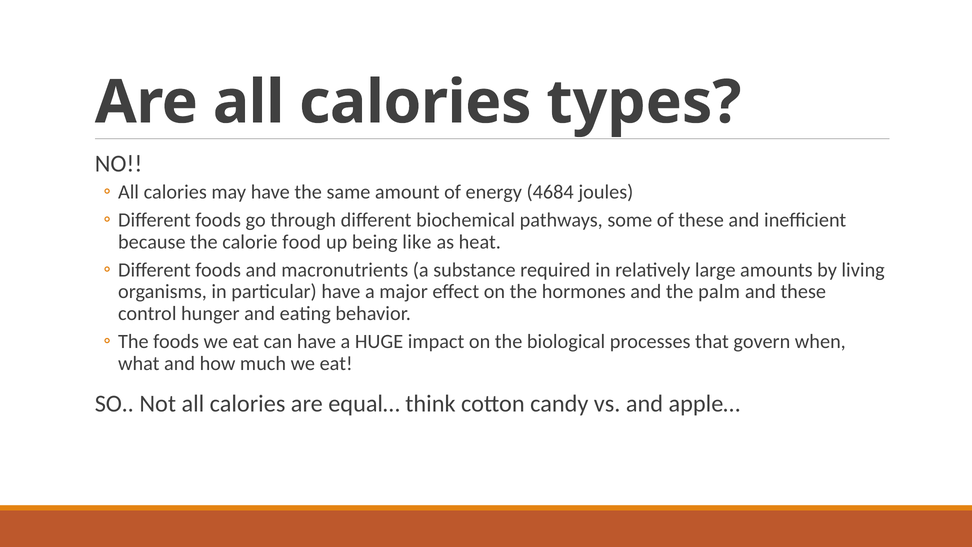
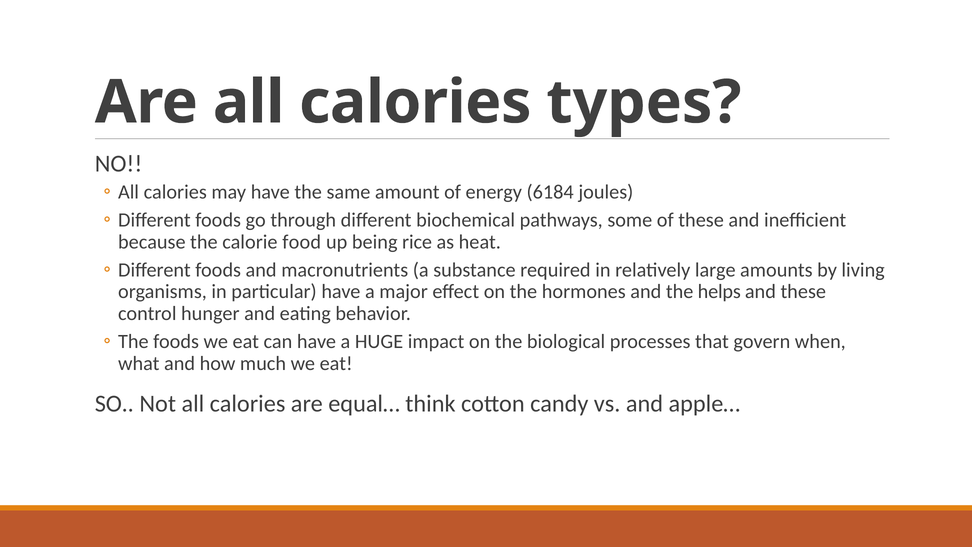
4684: 4684 -> 6184 (550, 192)
like: like -> rice (417, 242)
palm: palm -> helps (719, 292)
